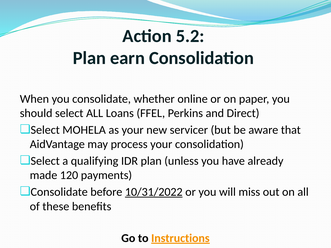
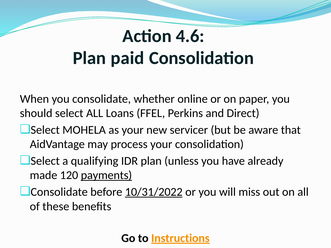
5.2: 5.2 -> 4.6 (190, 36)
earn: earn -> paid (127, 58)
payments underline: none -> present (106, 175)
